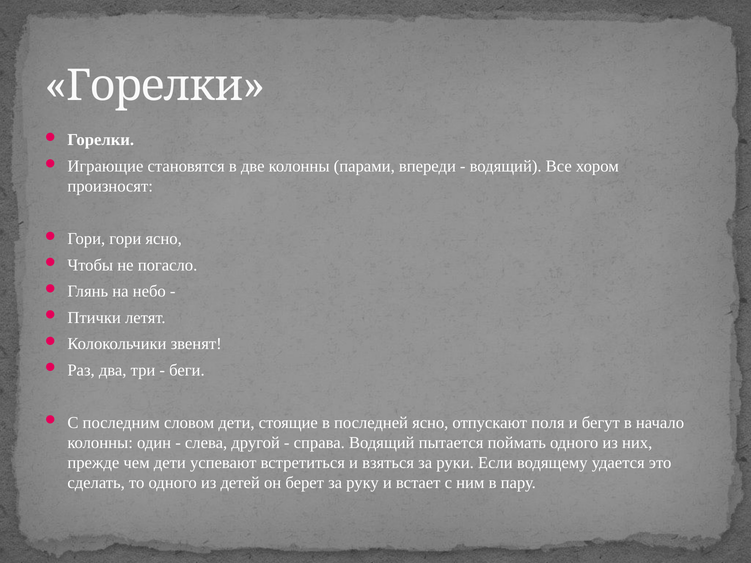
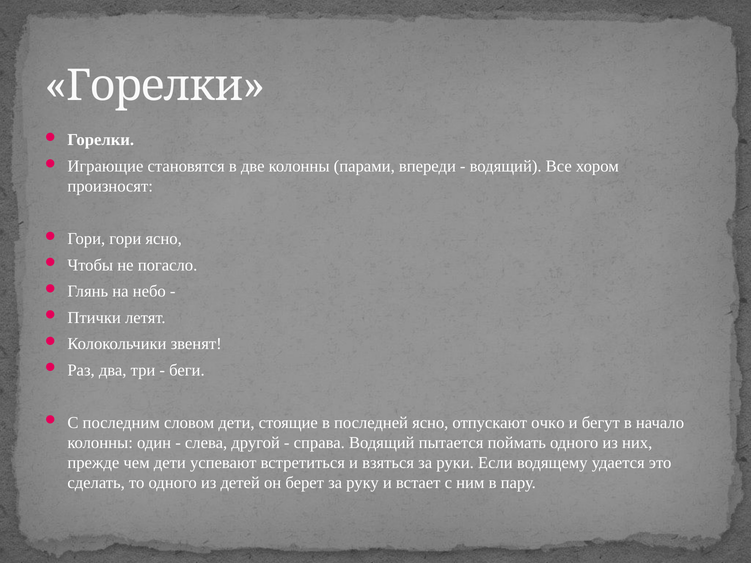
поля: поля -> очко (548, 423)
